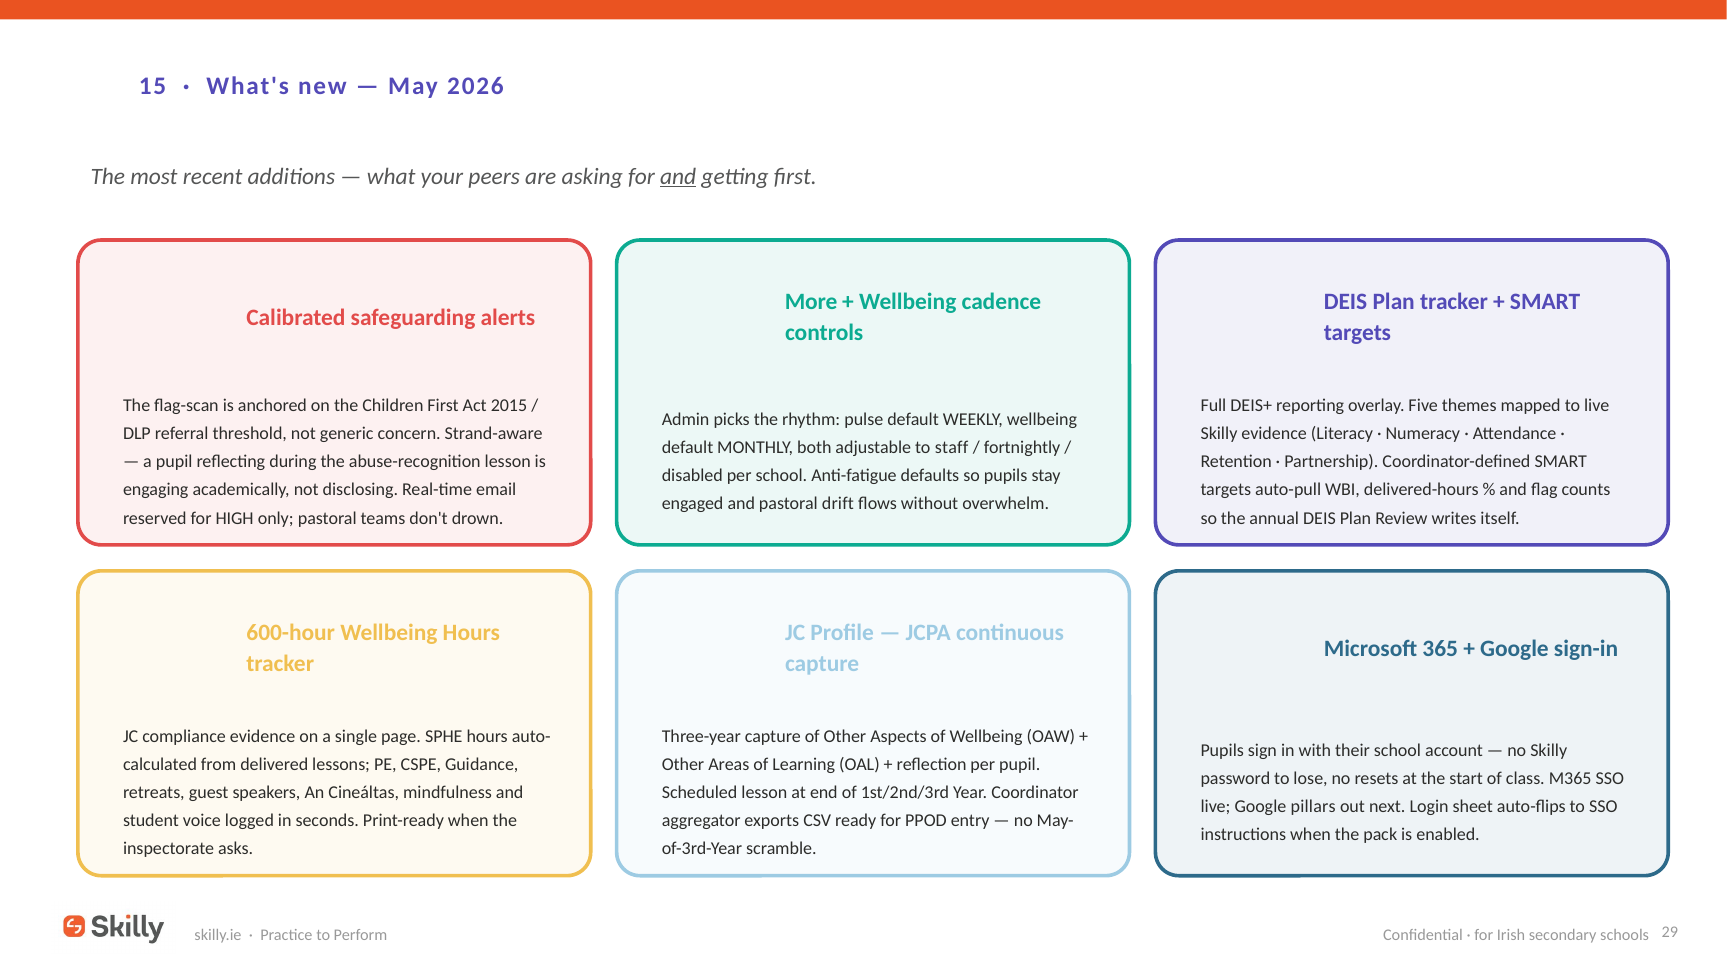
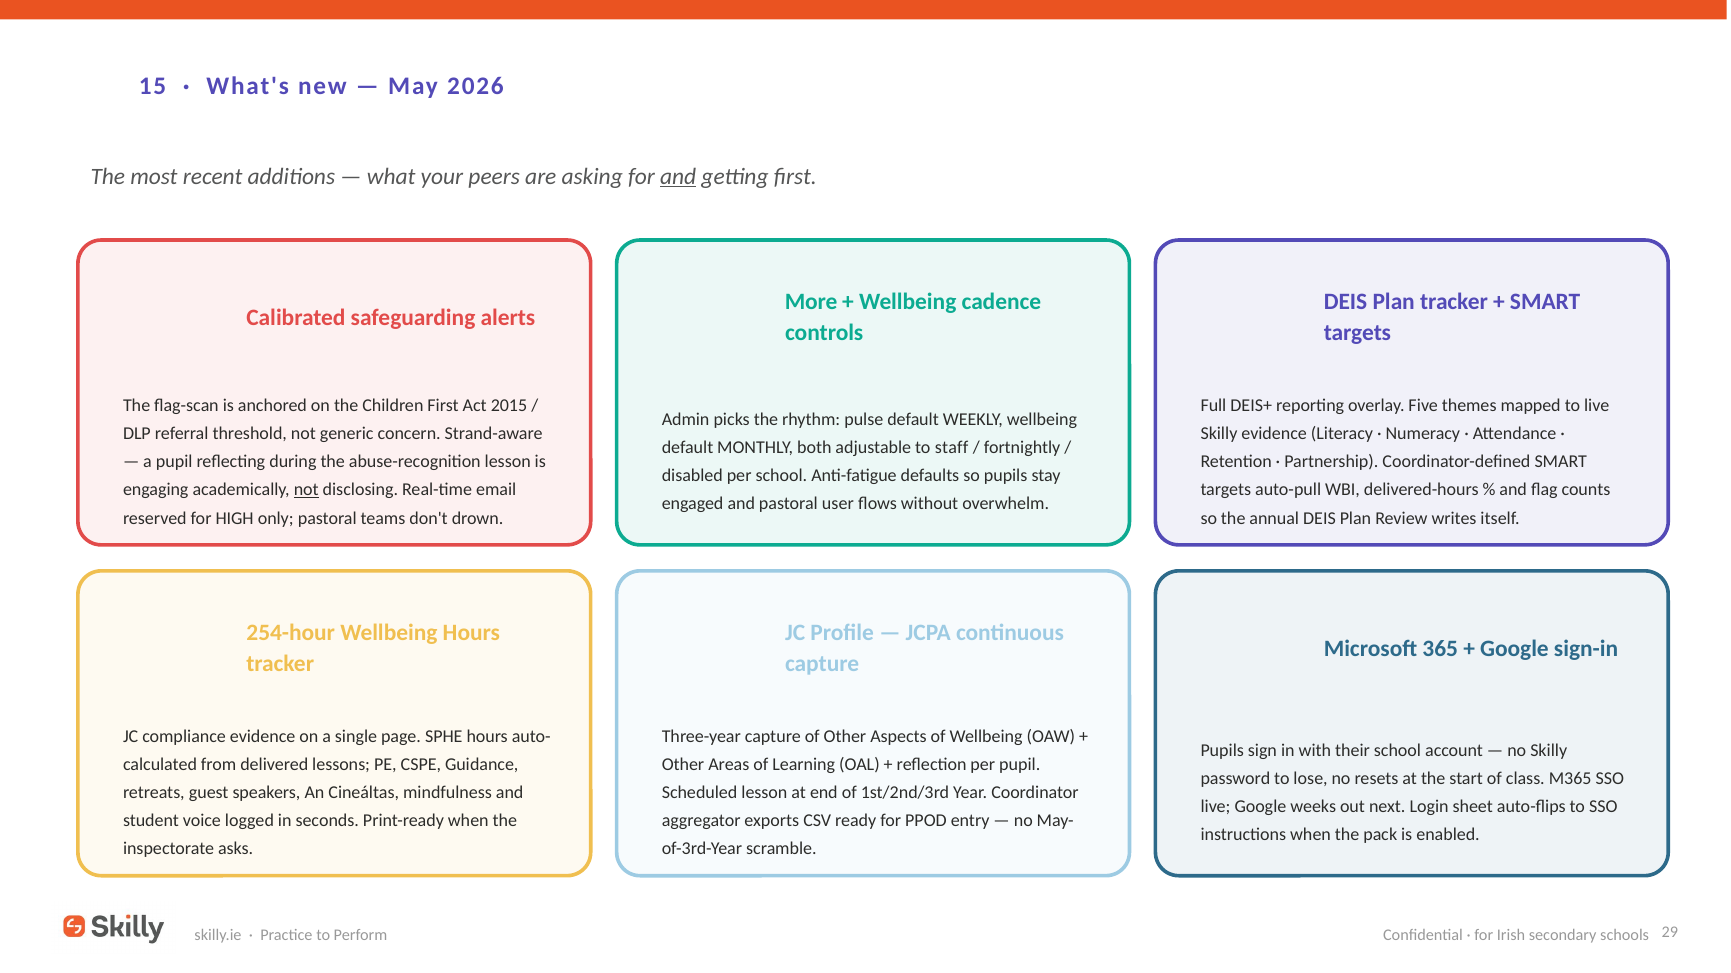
not underline: none -> present (306, 490)
drift: drift -> user (838, 504)
600-hour: 600-hour -> 254-hour (291, 633)
pillars: pillars -> weeks (1313, 807)
